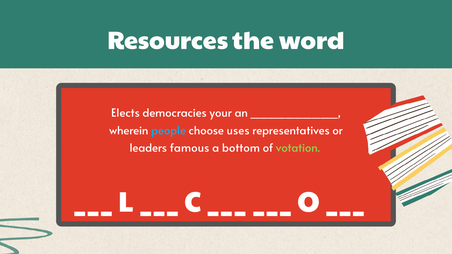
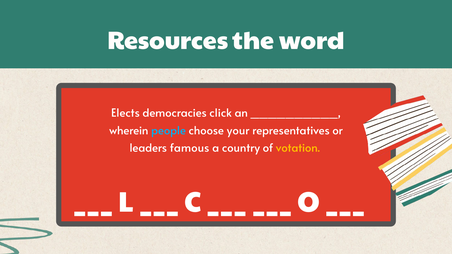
your: your -> click (221, 113)
uses: uses -> your (238, 131)
bottom: bottom -> country (241, 148)
votation colour: light green -> yellow (298, 148)
